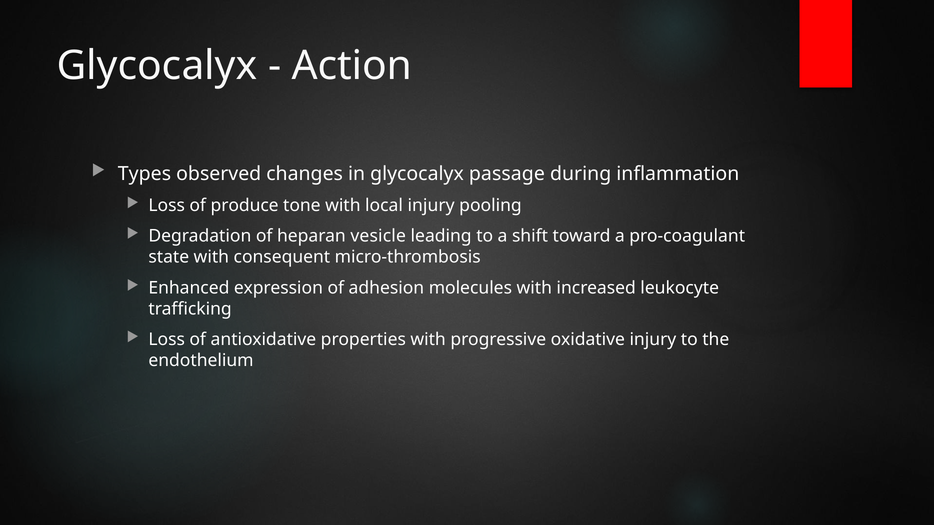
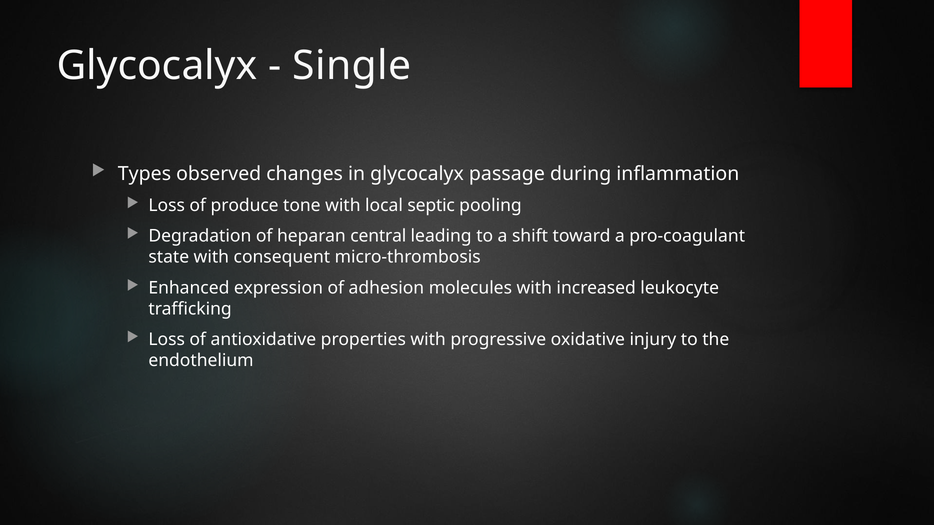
Action: Action -> Single (352, 66)
local injury: injury -> septic (431, 206)
vesicle: vesicle -> central (378, 236)
